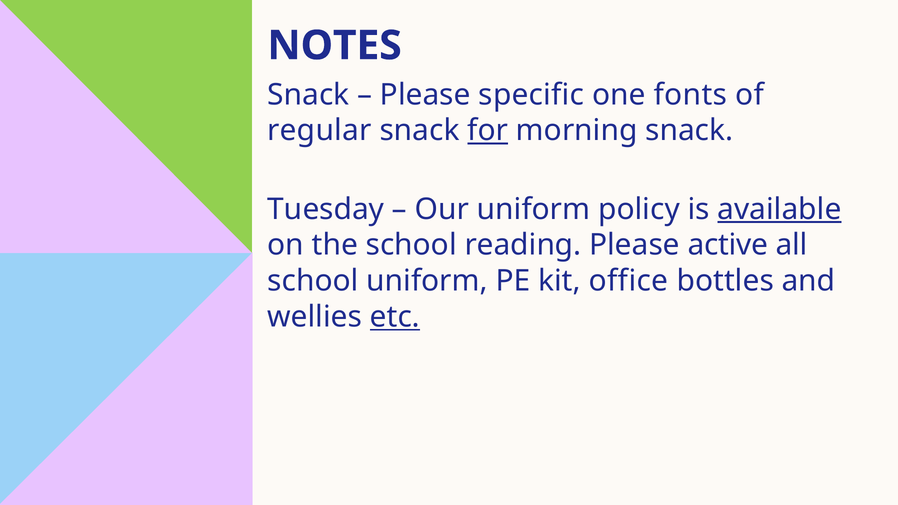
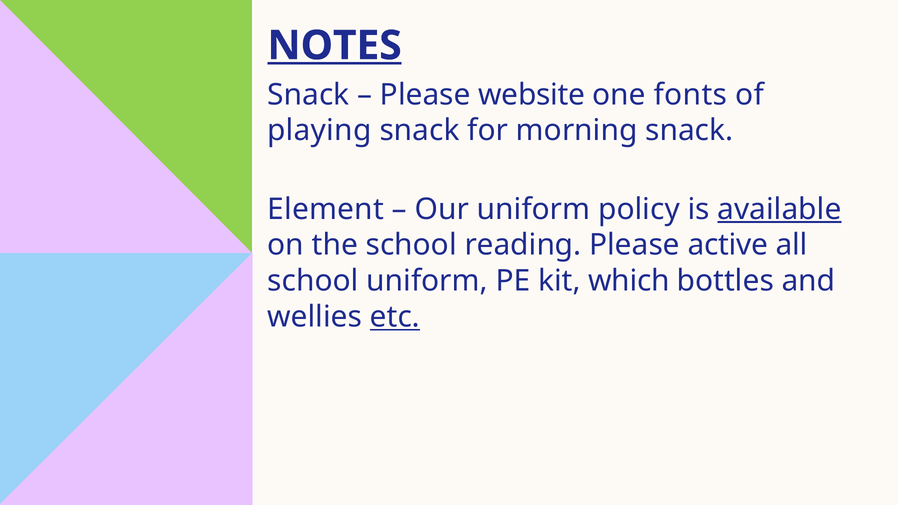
NOTES underline: none -> present (335, 46)
specific: specific -> website (532, 95)
regular: regular -> playing (319, 131)
for underline: present -> none (488, 131)
Tuesday: Tuesday -> Element (326, 209)
office: office -> which (629, 281)
